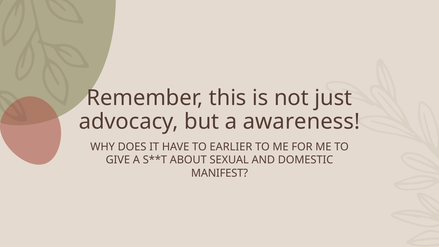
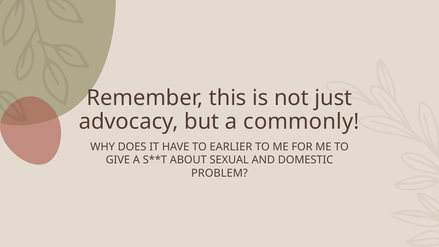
awareness: awareness -> commonly (301, 122)
MANIFEST: MANIFEST -> PROBLEM (219, 173)
